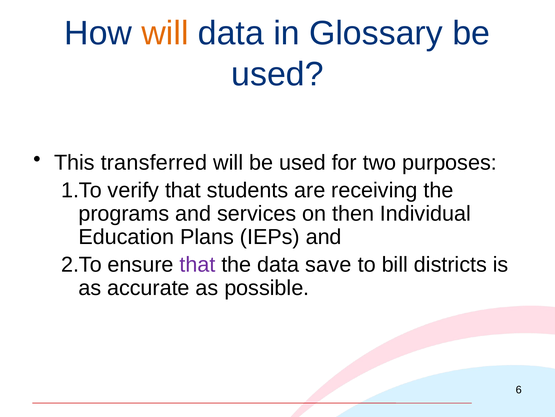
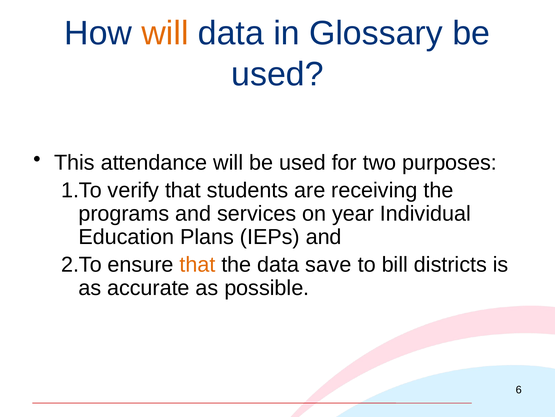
transferred: transferred -> attendance (154, 162)
then: then -> year (353, 213)
that colour: purple -> orange (197, 264)
